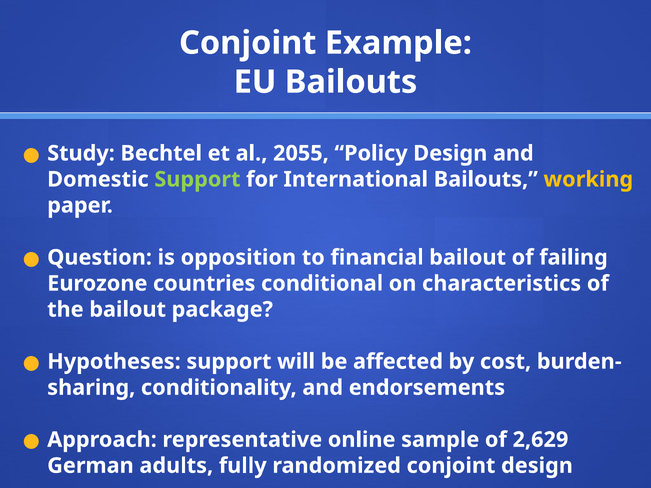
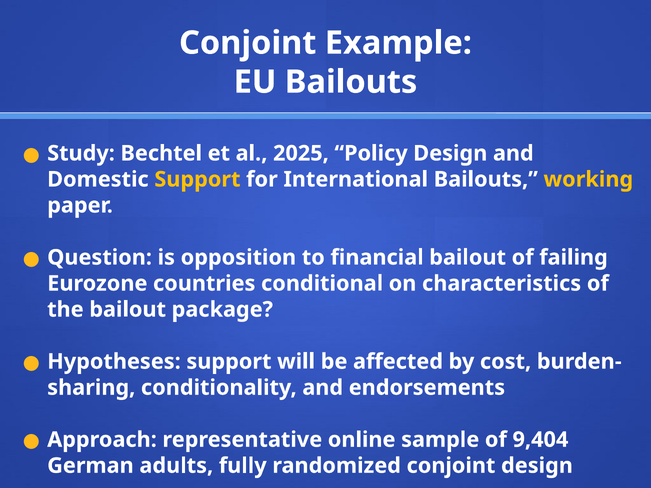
2055: 2055 -> 2025 (301, 153)
Support colour: light green -> yellow (197, 179)
2,629: 2,629 -> 9,404 (540, 440)
